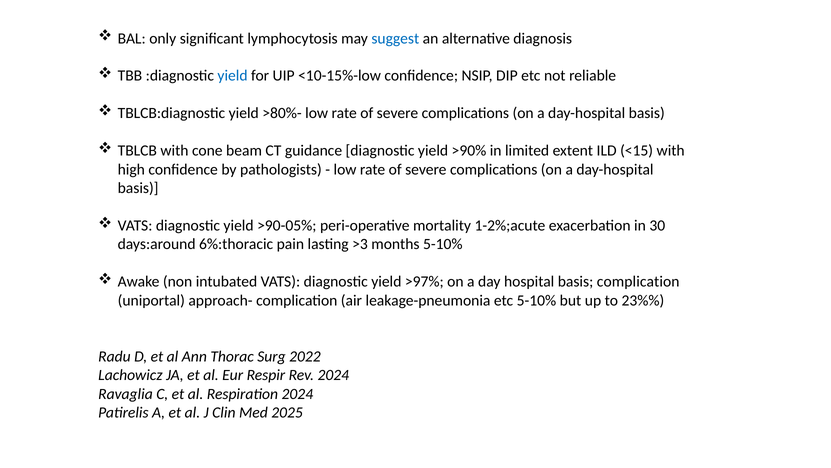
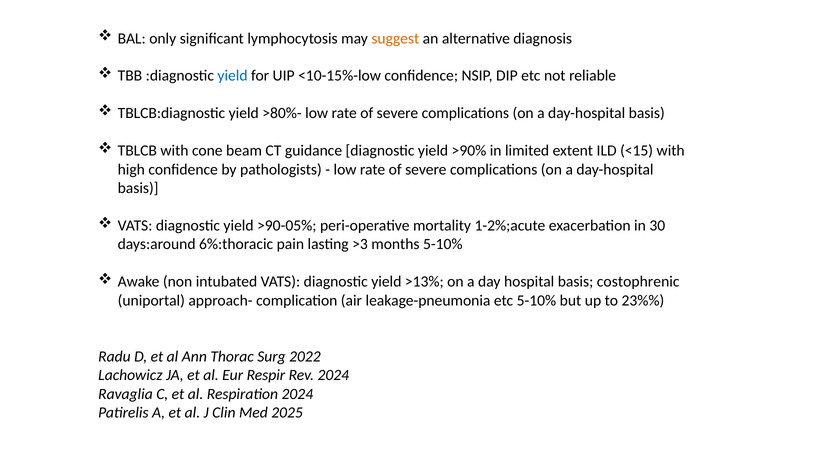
suggest colour: blue -> orange (395, 38)
>97%: >97% -> >13% (424, 281)
basis complication: complication -> costophrenic (638, 281)
